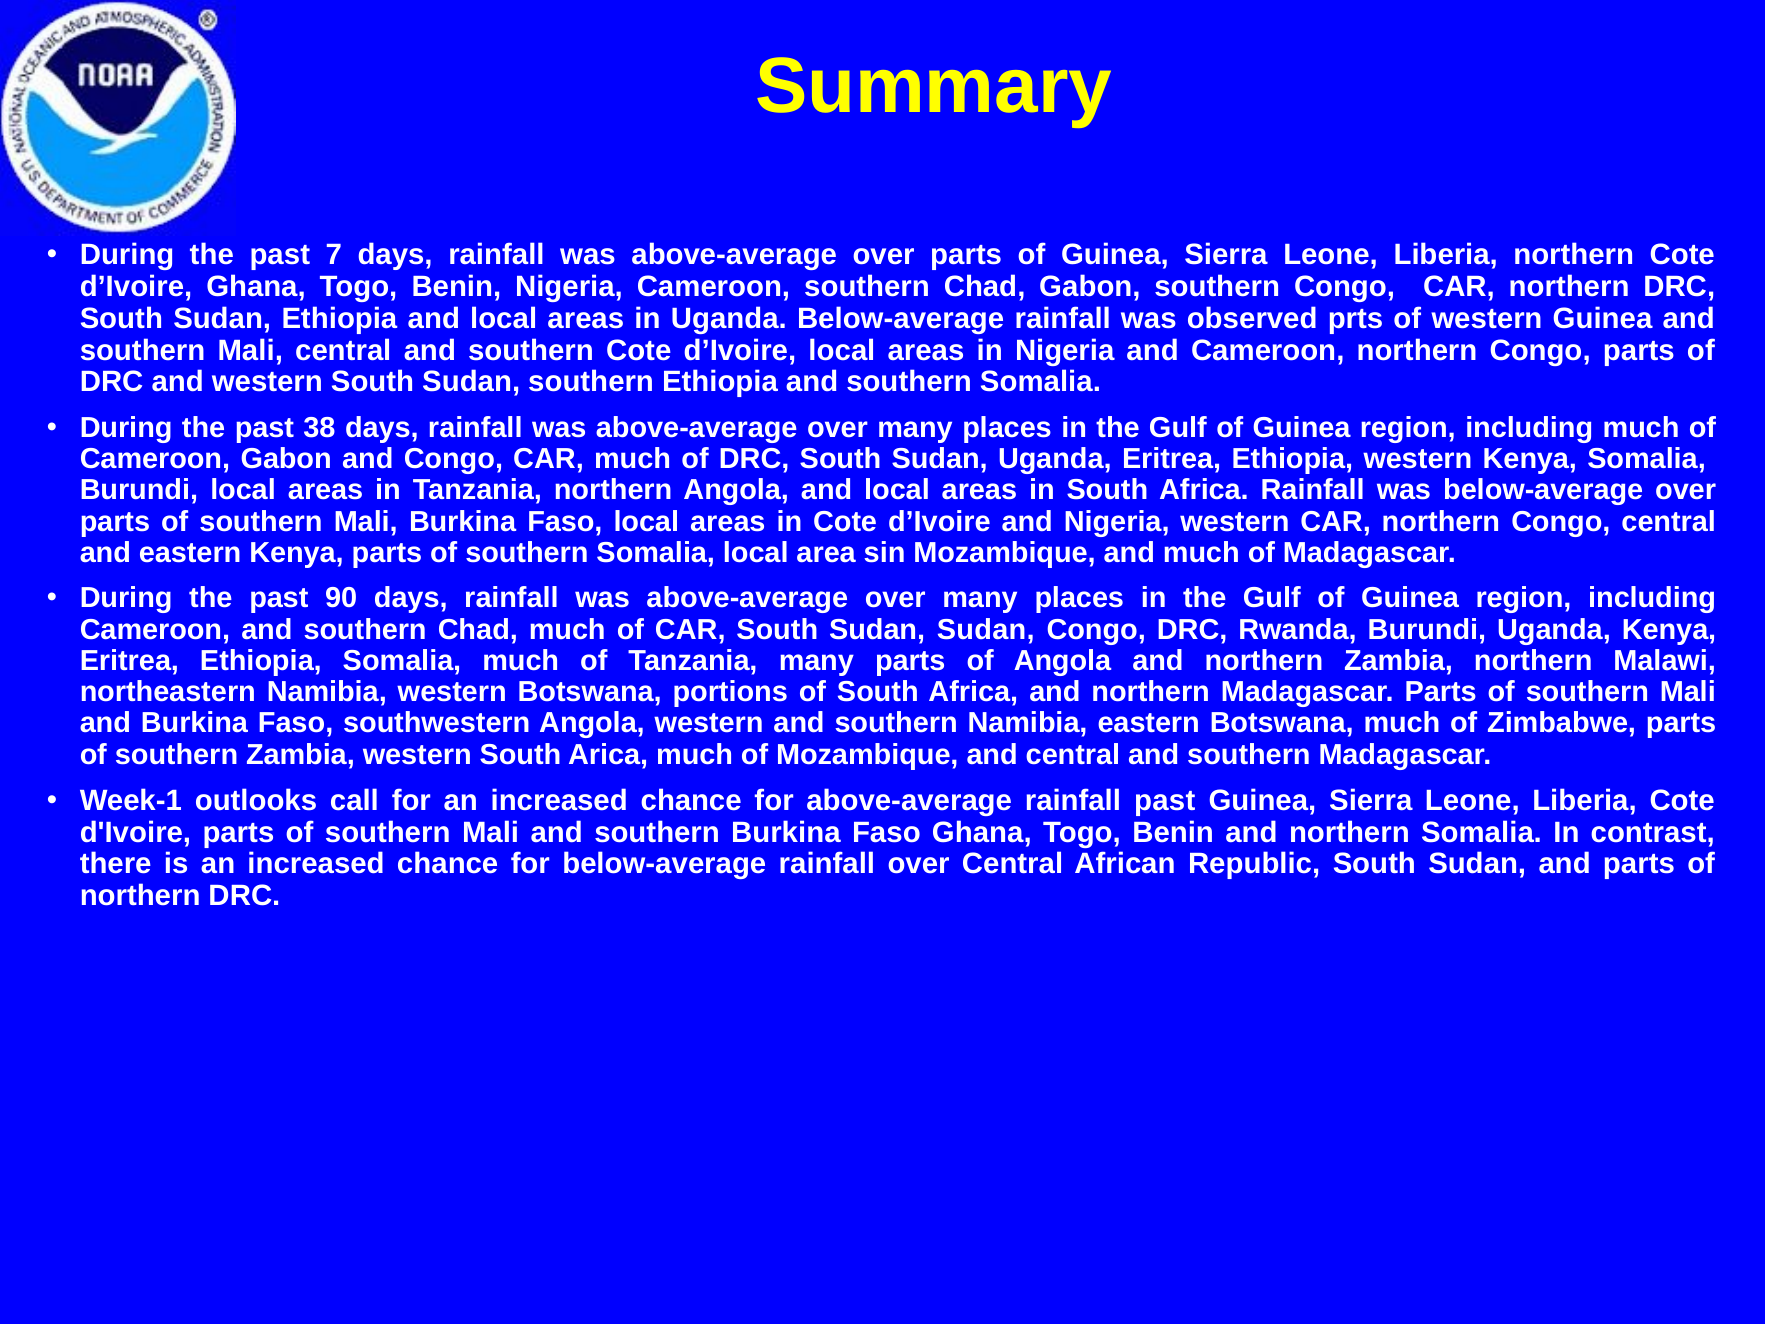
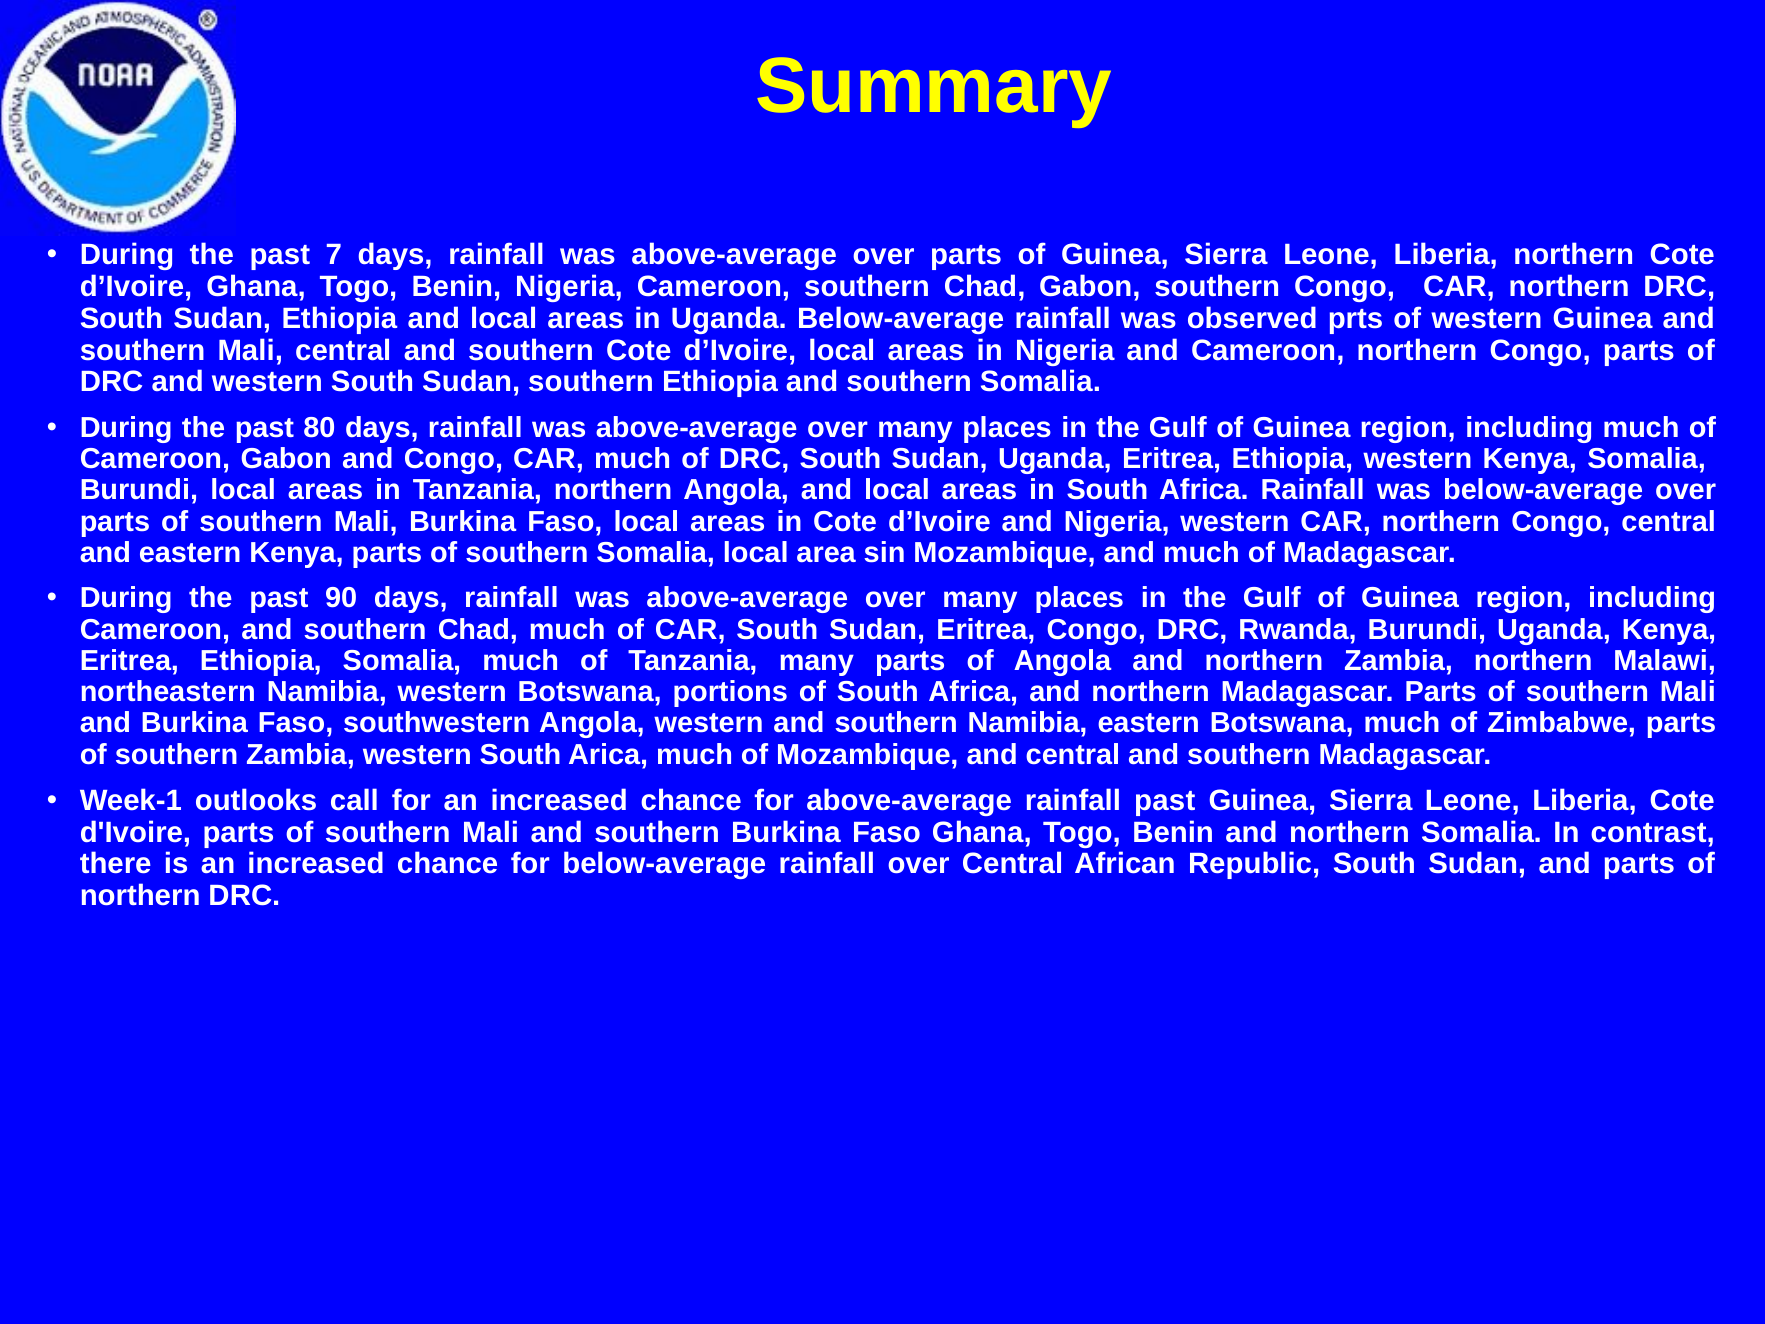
38: 38 -> 80 (319, 428)
Sudan Sudan: Sudan -> Eritrea (986, 630)
